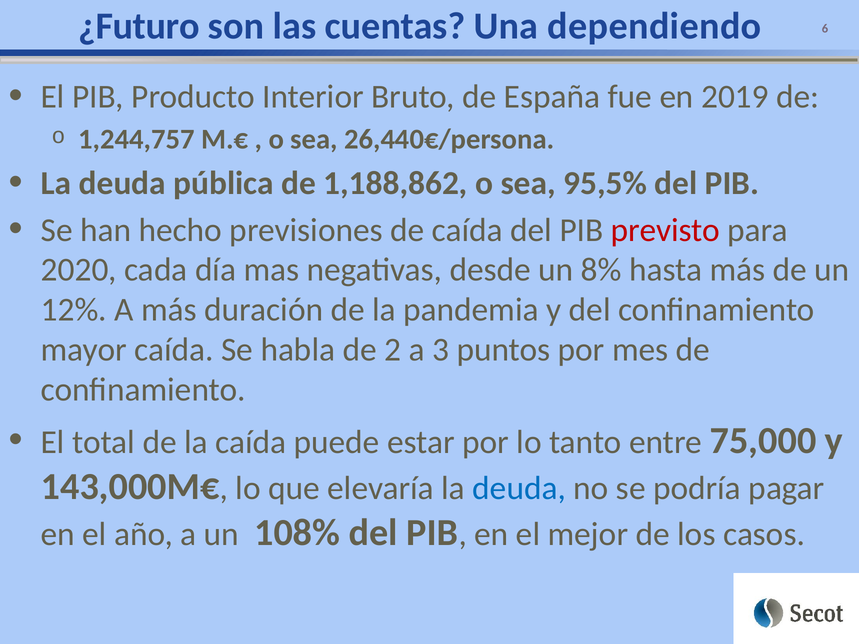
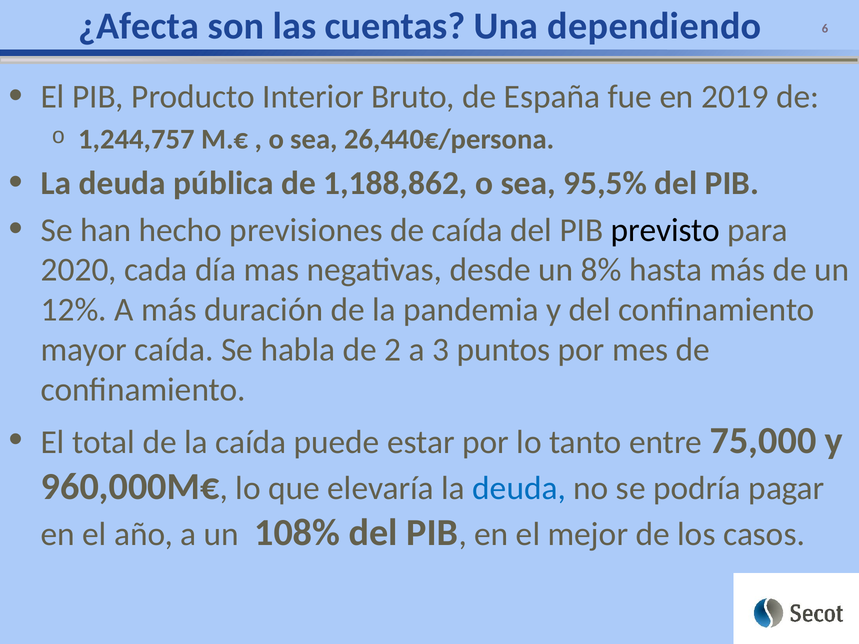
¿Futuro: ¿Futuro -> ¿Afecta (139, 26)
previsto colour: red -> black (665, 230)
143,000M€: 143,000M€ -> 960,000M€ (130, 487)
